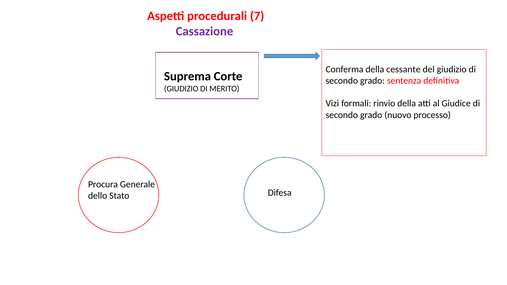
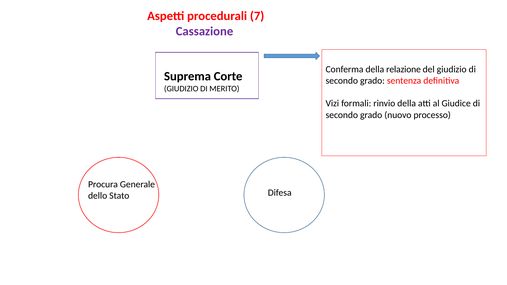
cessante: cessante -> relazione (404, 69)
